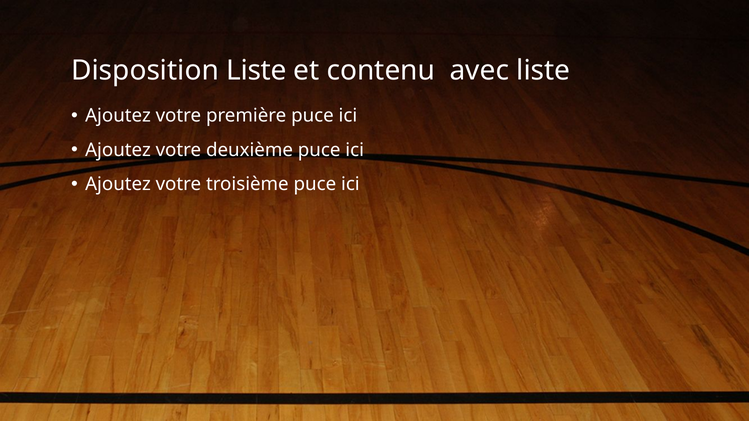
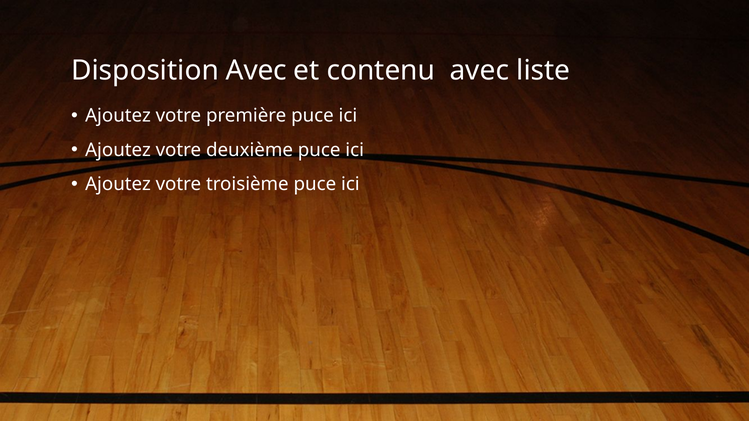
Disposition Liste: Liste -> Avec (256, 71)
